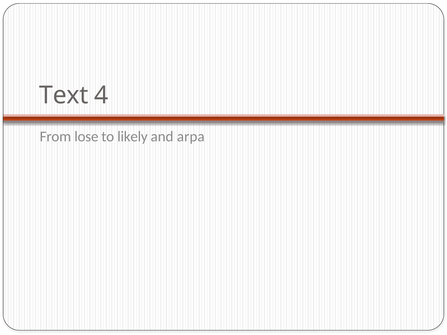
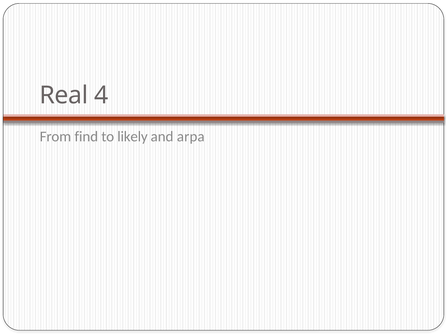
Text: Text -> Real (64, 96)
lose: lose -> find (86, 137)
